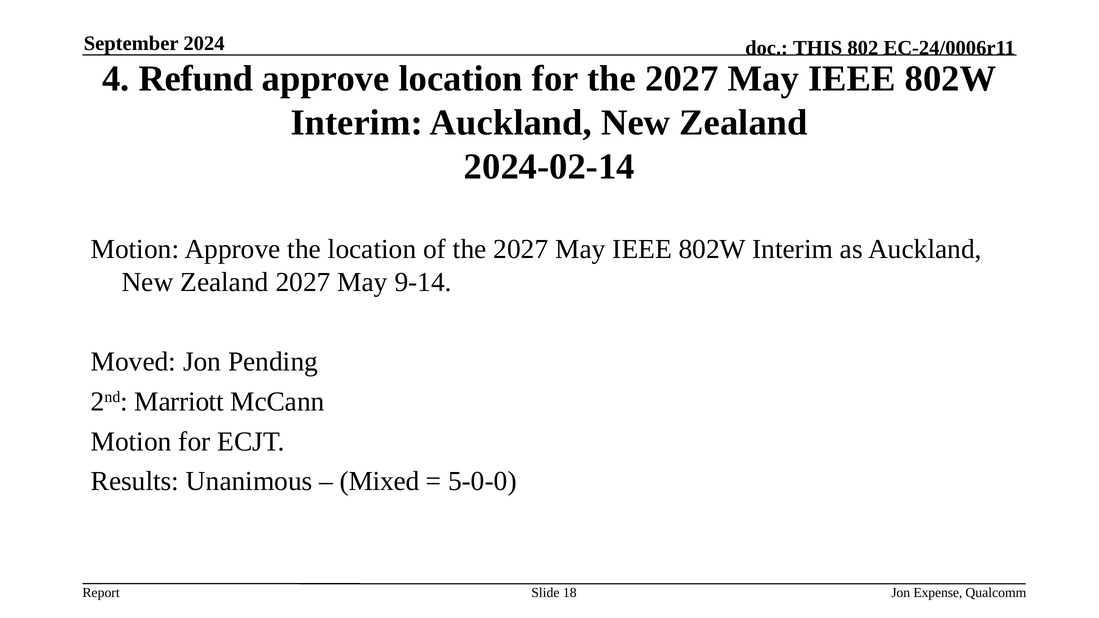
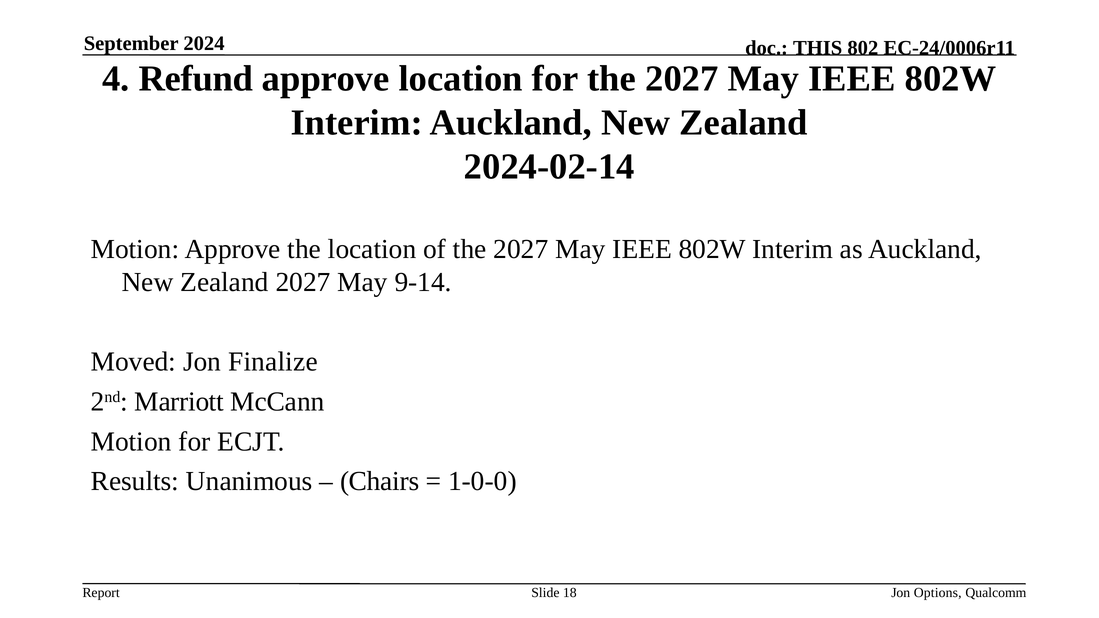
Pending: Pending -> Finalize (273, 362)
Mixed: Mixed -> Chairs (380, 481)
5-0-0: 5-0-0 -> 1-0-0 (482, 481)
Expense: Expense -> Options (938, 593)
